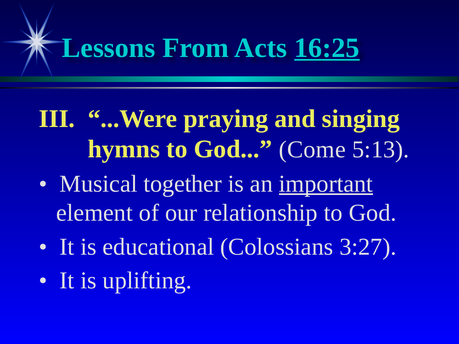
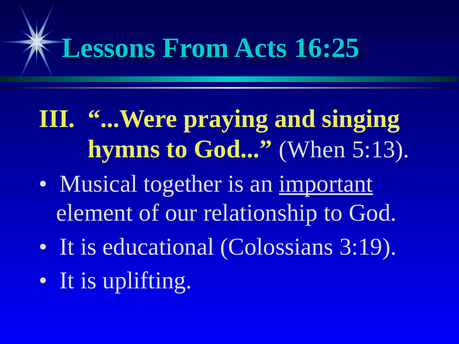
16:25 underline: present -> none (327, 48)
Come: Come -> When (312, 150)
3:27: 3:27 -> 3:19 (368, 247)
